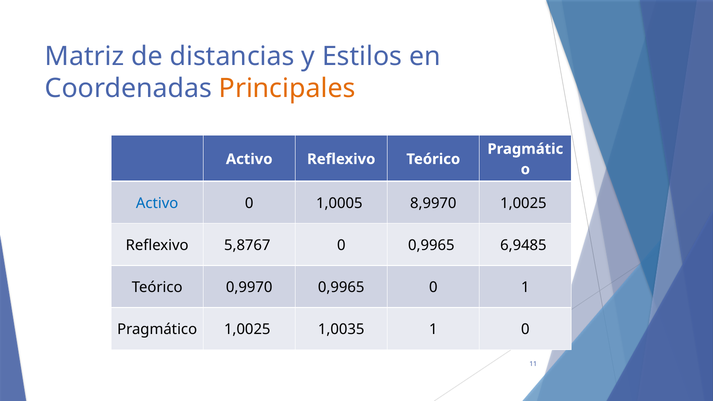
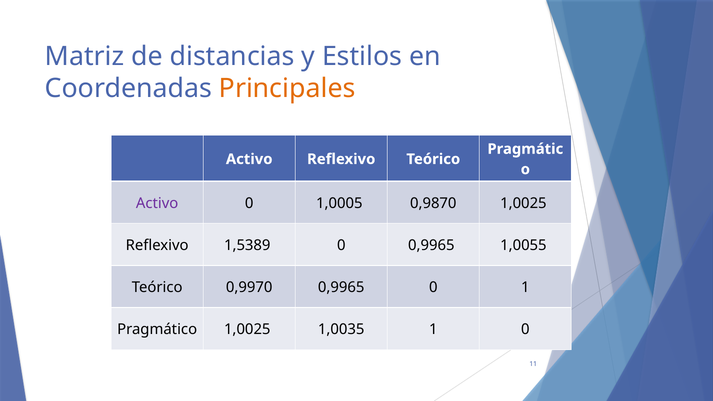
Activo colour: blue -> purple (157, 203)
8,9970: 8,9970 -> 0,9870 (433, 203)
5,8767: 5,8767 -> 1,5389 (247, 245)
6,9485: 6,9485 -> 1,0055 (523, 245)
